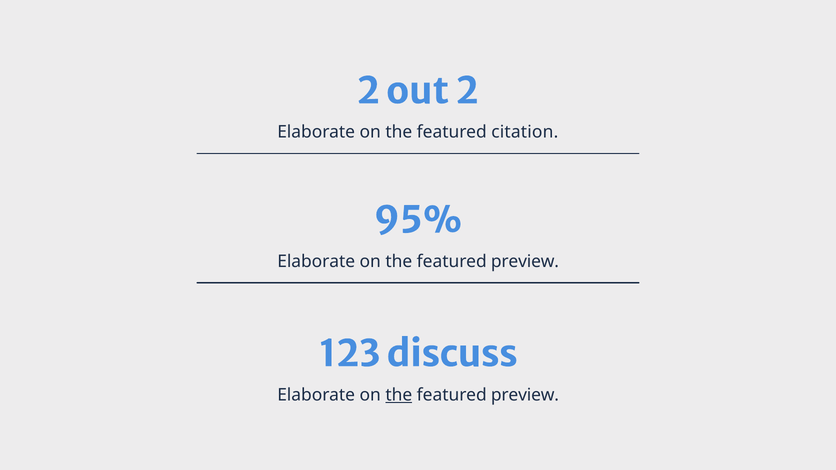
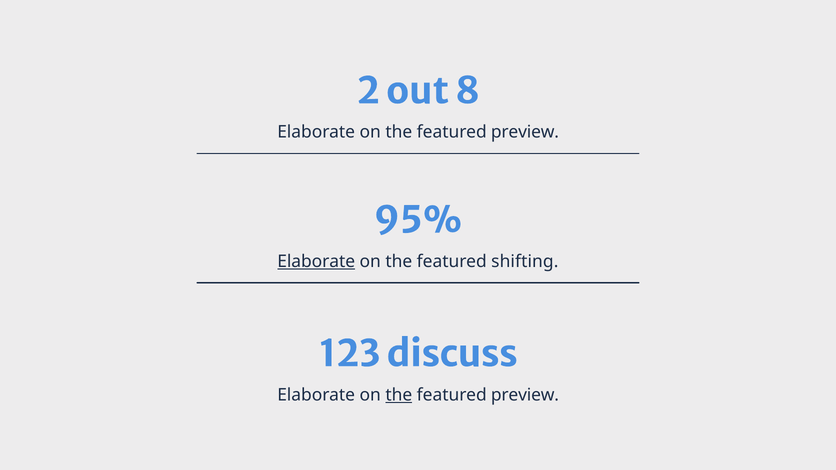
out 2: 2 -> 8 (468, 91)
citation: citation -> preview (525, 132)
Elaborate underline: none -> present (316, 262)
preview: preview -> shifting (525, 262)
